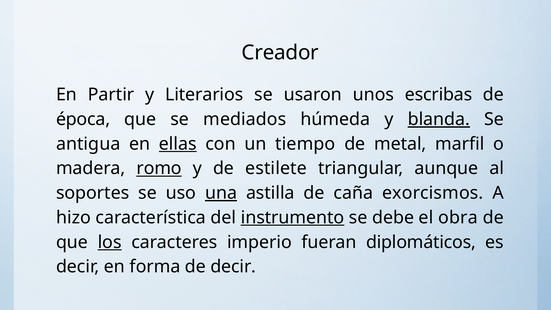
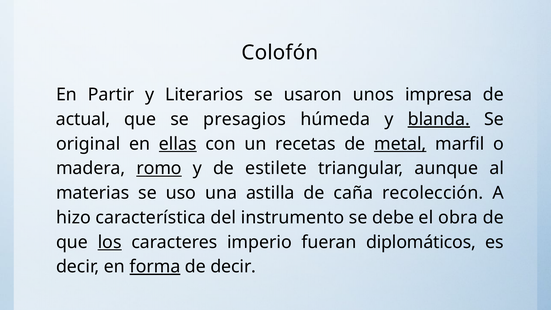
Creador: Creador -> Colofón (280, 53)
escribas: escribas -> impresa (439, 95)
época: época -> actual (83, 119)
mediados: mediados -> presagios (245, 119)
antigua: antigua -> original (88, 144)
tiempo: tiempo -> recetas (305, 144)
metal underline: none -> present (400, 144)
soportes: soportes -> materias (93, 193)
una underline: present -> none (221, 193)
exorcismos: exorcismos -> recolección (433, 193)
instrumento underline: present -> none (293, 218)
forma underline: none -> present (155, 267)
